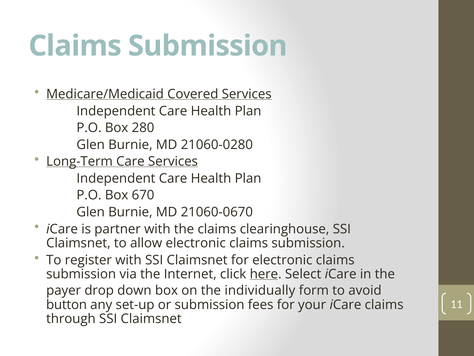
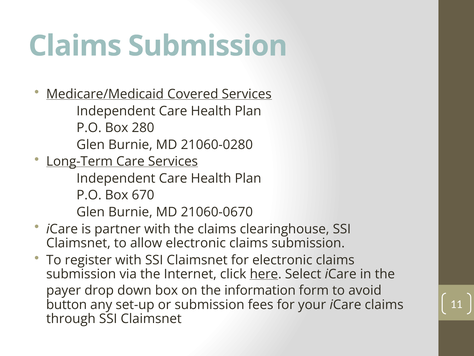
individually: individually -> information (260, 290)
